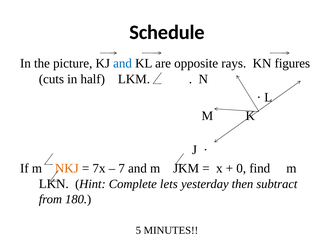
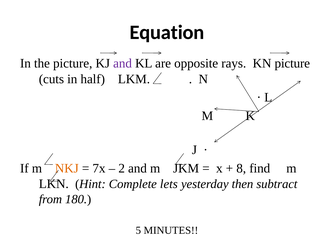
Schedule: Schedule -> Equation (167, 32)
and colour: blue -> purple (123, 63)
KN figures: figures -> picture (292, 63)
7: 7 -> 2 (122, 168)
0: 0 -> 8 (241, 168)
